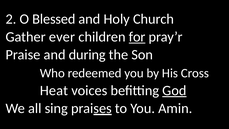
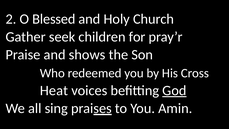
ever: ever -> seek (62, 37)
for underline: present -> none (137, 37)
during: during -> shows (87, 55)
